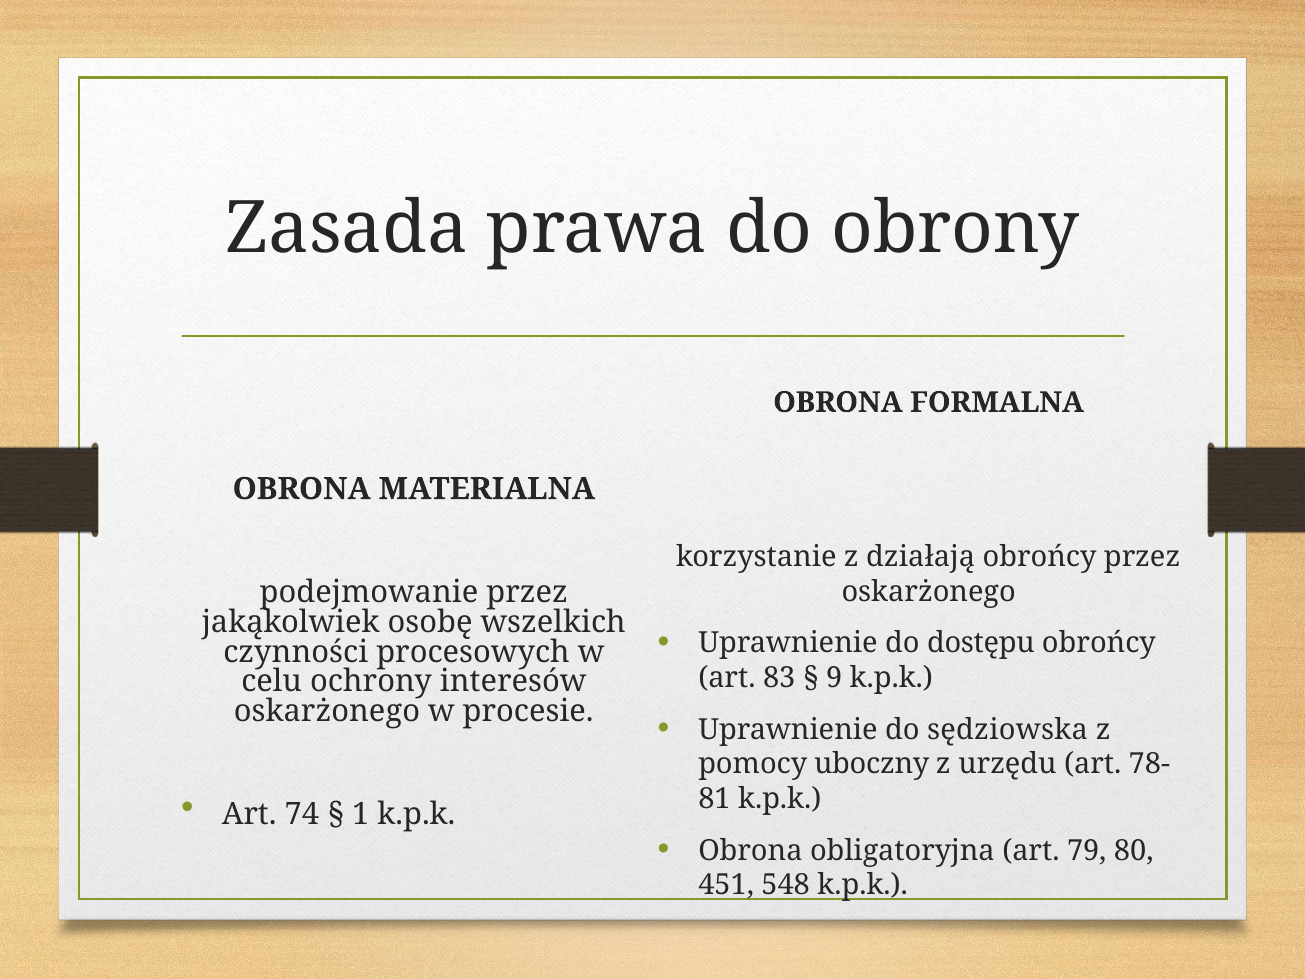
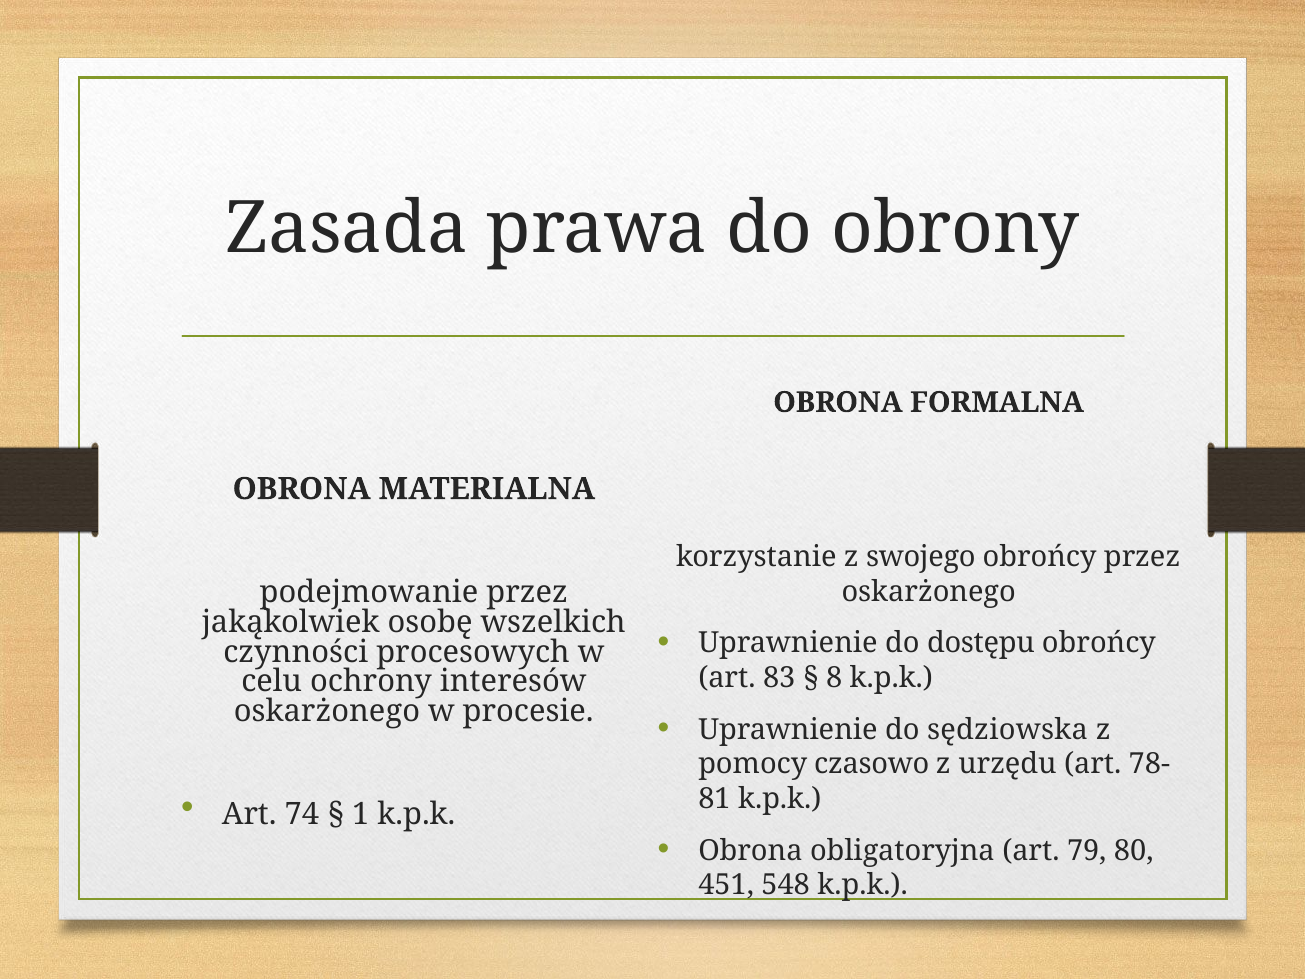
działają: działają -> swojego (921, 557)
9: 9 -> 8 (834, 678)
uboczny: uboczny -> czasowo (872, 764)
